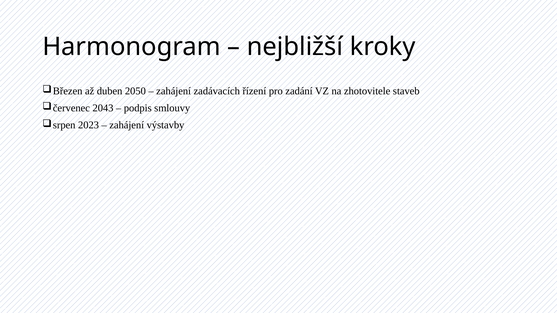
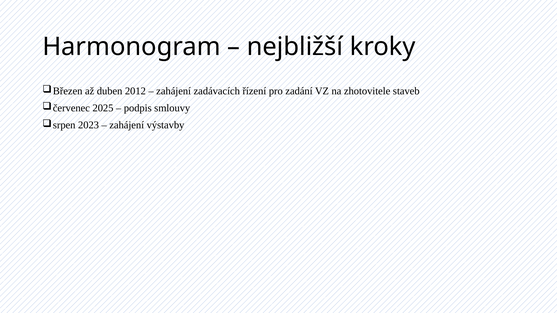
2050: 2050 -> 2012 (135, 91)
2043: 2043 -> 2025 (103, 108)
